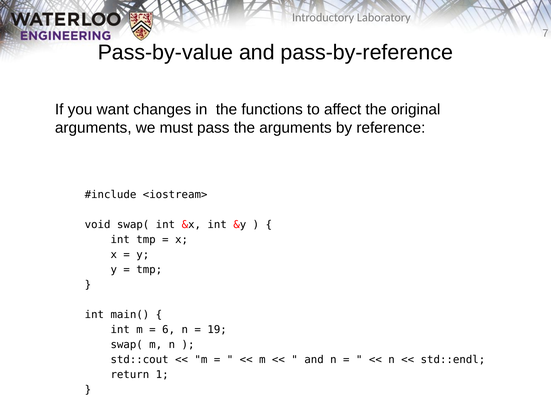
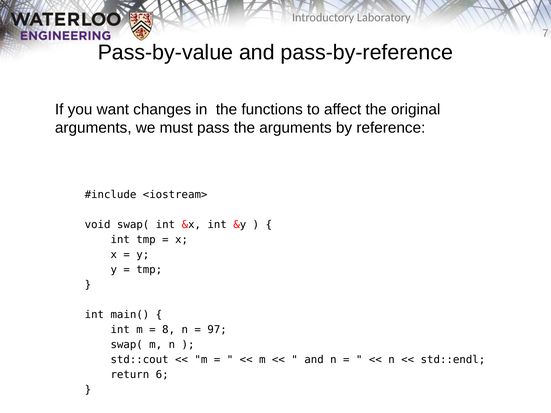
6: 6 -> 8 (169, 330)
19: 19 -> 97 (217, 330)
1: 1 -> 6 (162, 375)
